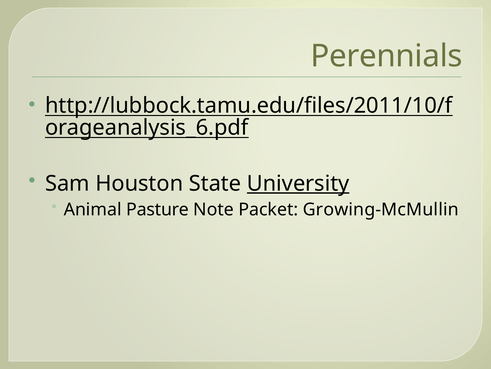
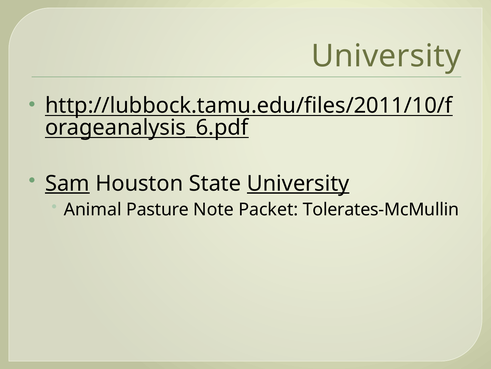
Perennials: Perennials -> University (386, 56)
Sam underline: none -> present (67, 183)
Growing-McMullin: Growing-McMullin -> Tolerates-McMullin (381, 209)
